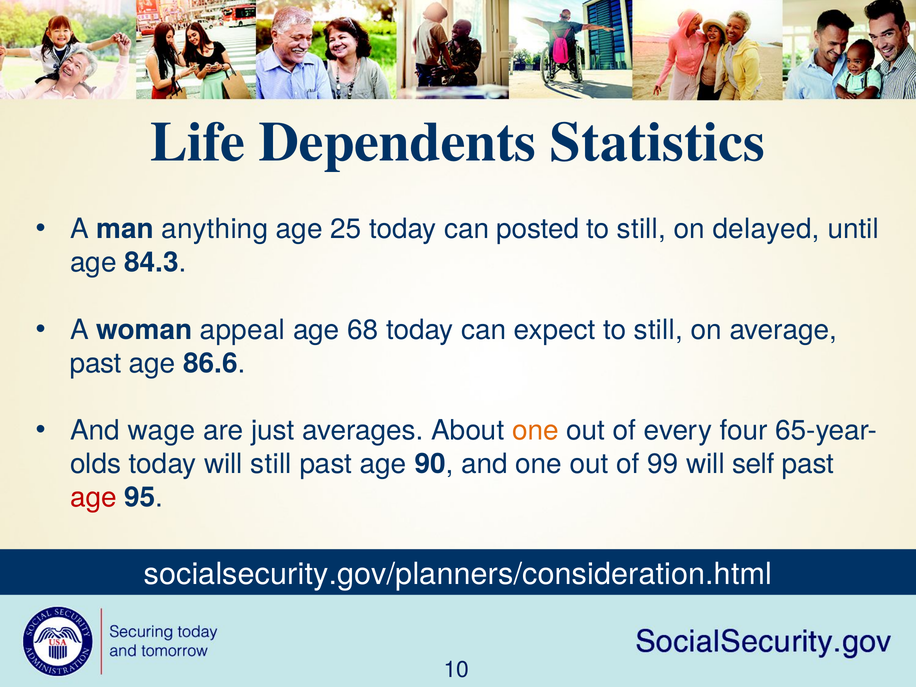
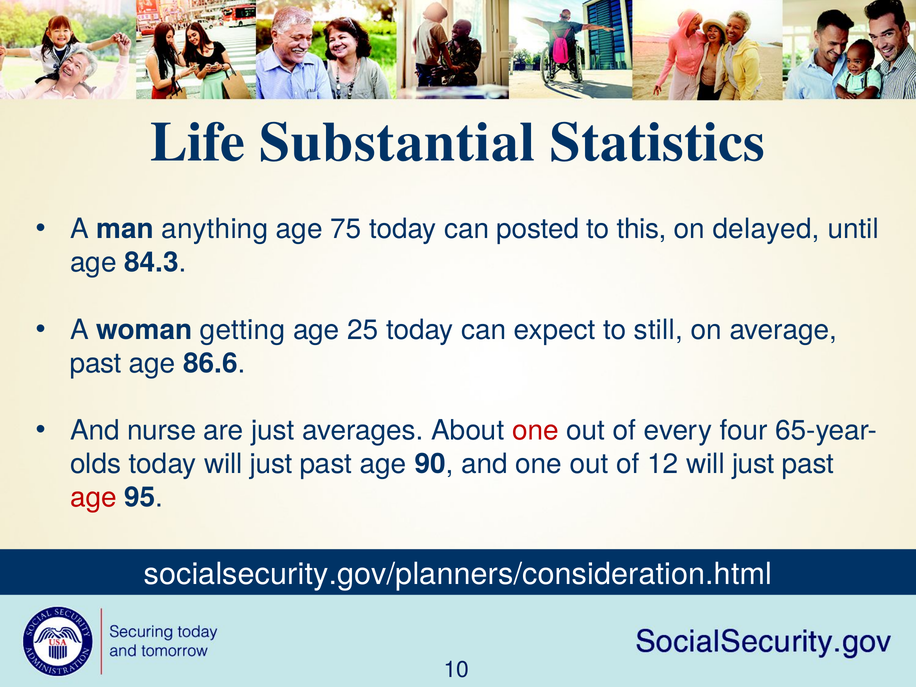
Dependents: Dependents -> Substantial (397, 142)
25: 25 -> 75 (346, 229)
still: still -> this (642, 229)
appeal: appeal -> getting (242, 330)
68: 68 -> 25 (363, 330)
wage: wage -> nurse (162, 431)
one colour: orange -> red (535, 431)
today will still: still -> just (271, 464)
99: 99 -> 12 (663, 464)
self: self -> just (753, 464)
